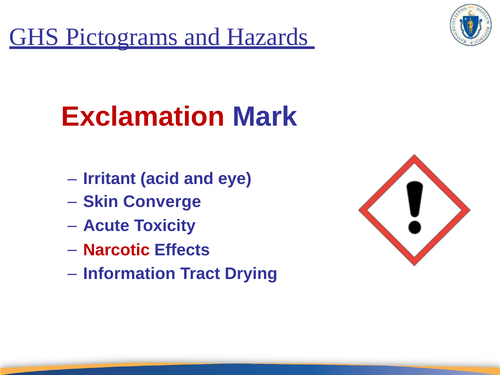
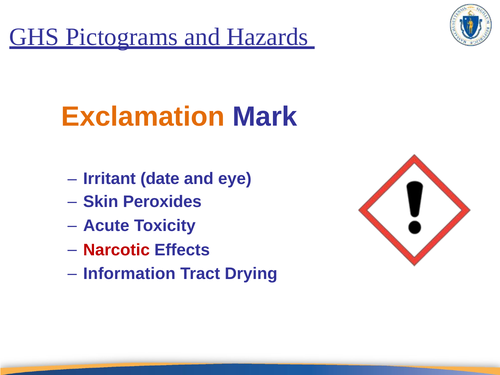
Exclamation colour: red -> orange (143, 117)
acid: acid -> date (160, 179)
Converge: Converge -> Peroxides (162, 202)
